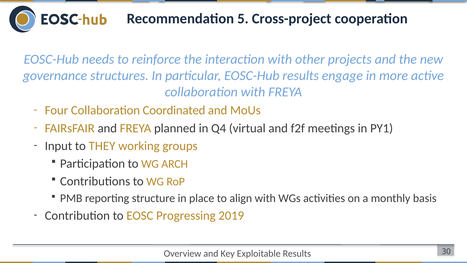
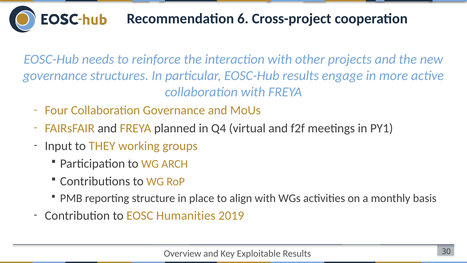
5: 5 -> 6 (243, 19)
Collaboration Coordinated: Coordinated -> Governance (174, 110)
Progressing: Progressing -> Humanities (186, 215)
